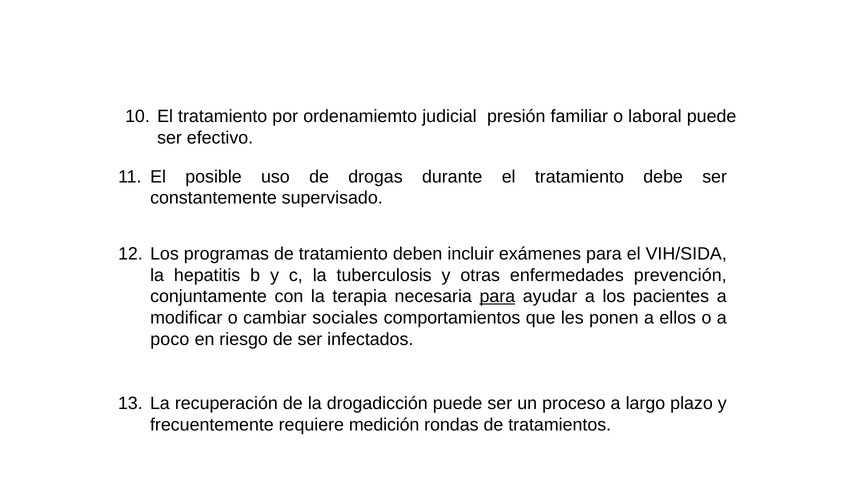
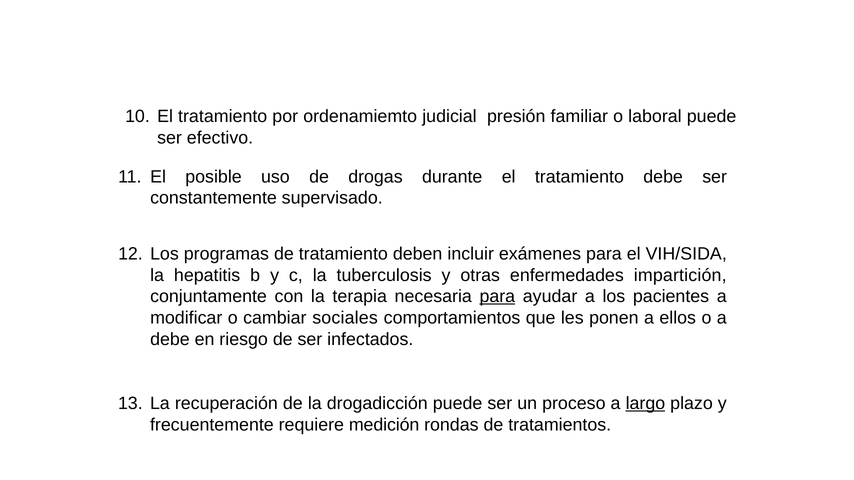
prevención: prevención -> impartición (680, 275)
poco: poco -> debe (170, 339)
largo underline: none -> present (645, 404)
